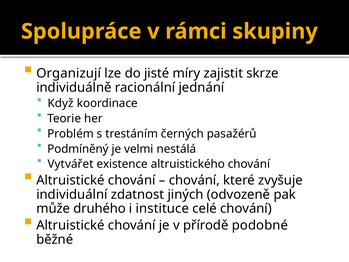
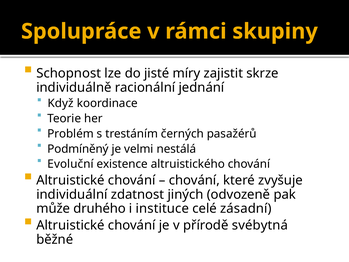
Organizují: Organizují -> Schopnost (69, 73)
Vytvářet: Vytvářet -> Evoluční (71, 164)
celé chování: chování -> zásadní (246, 208)
podobné: podobné -> svébytná (260, 225)
